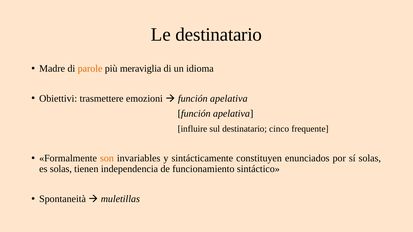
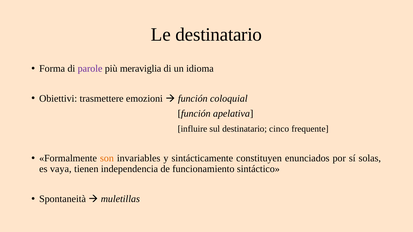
Madre: Madre -> Forma (52, 69)
parole colour: orange -> purple (90, 69)
apelativa: apelativa -> coloquial (229, 99)
es solas: solas -> vaya (61, 169)
